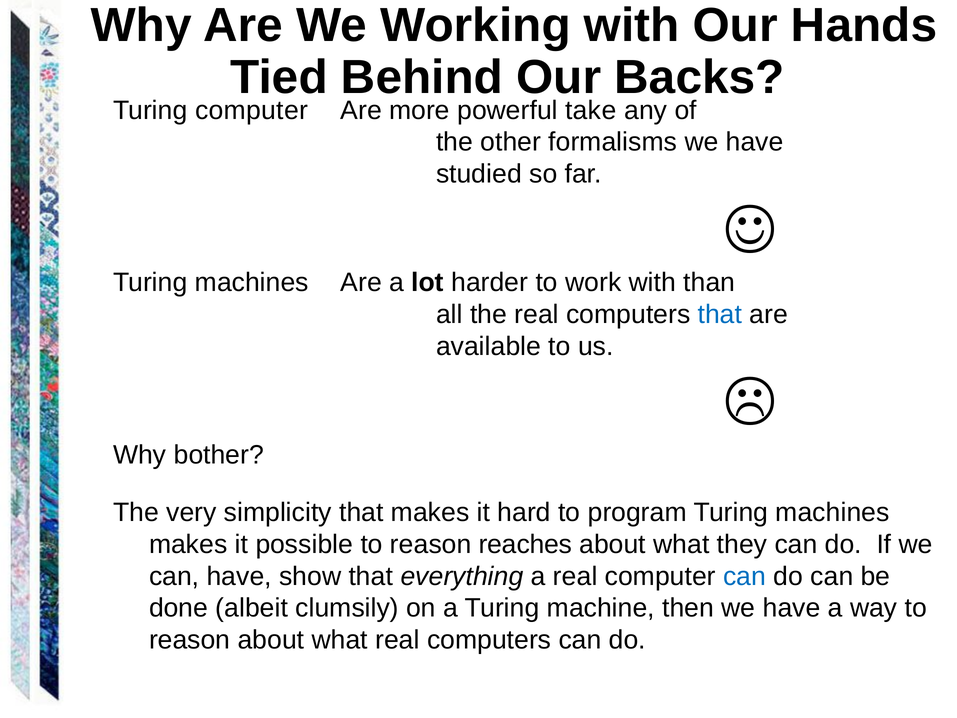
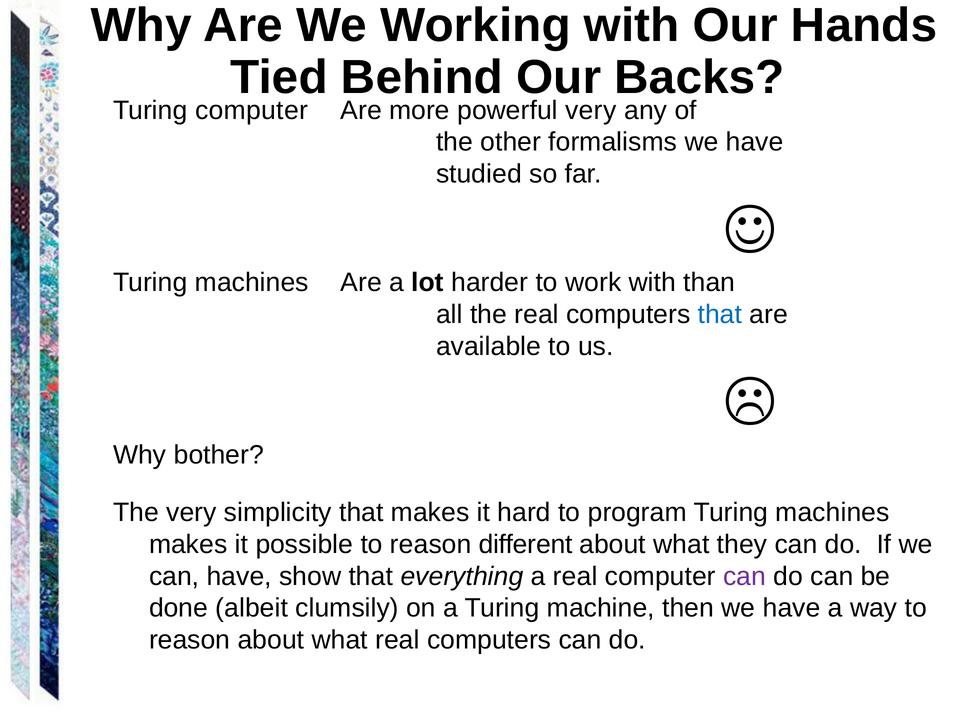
powerful take: take -> very (591, 110)
reaches: reaches -> different (525, 544)
can colour: blue -> purple (745, 576)
